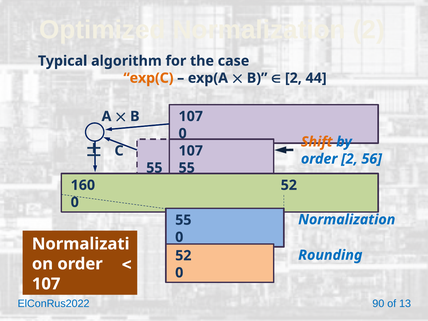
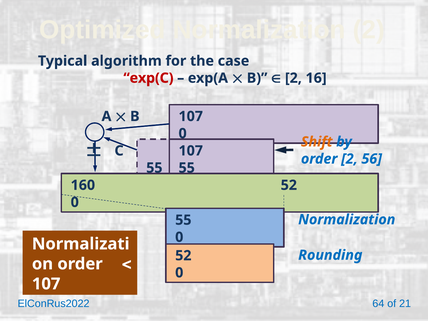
exp(C colour: orange -> red (148, 78)
44: 44 -> 16 (316, 78)
90: 90 -> 64 (378, 304)
13: 13 -> 21 (405, 304)
